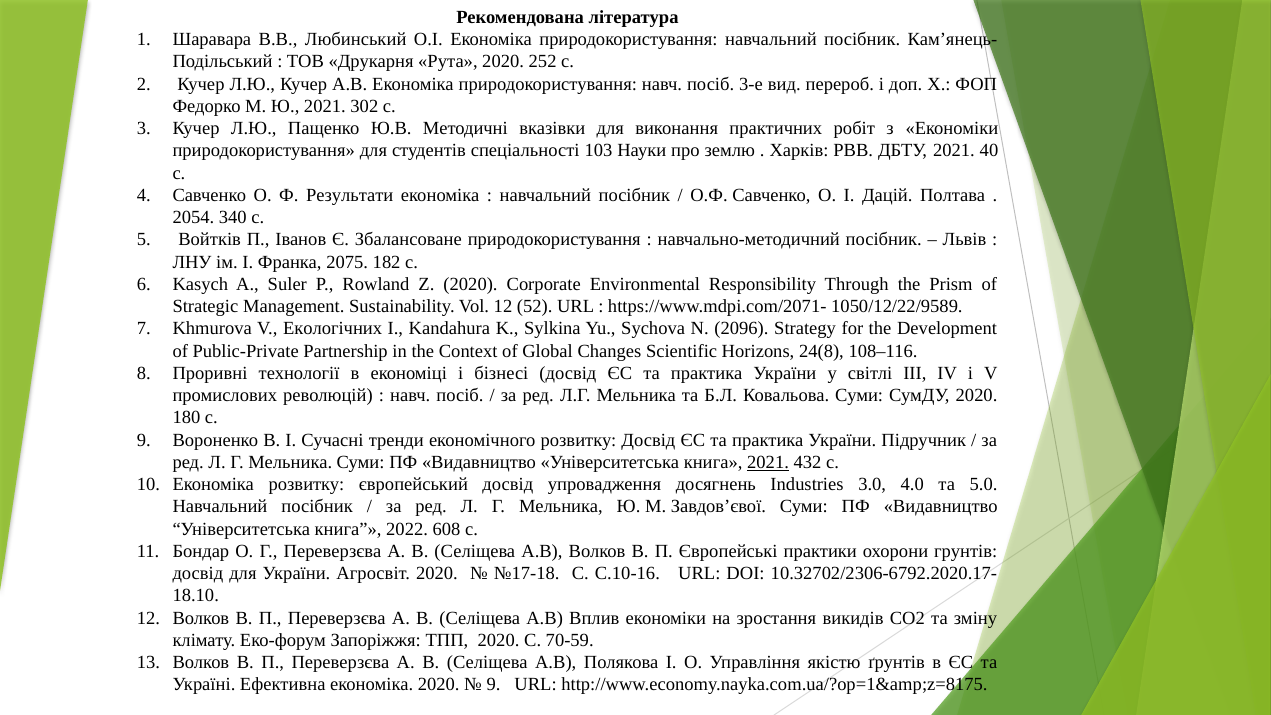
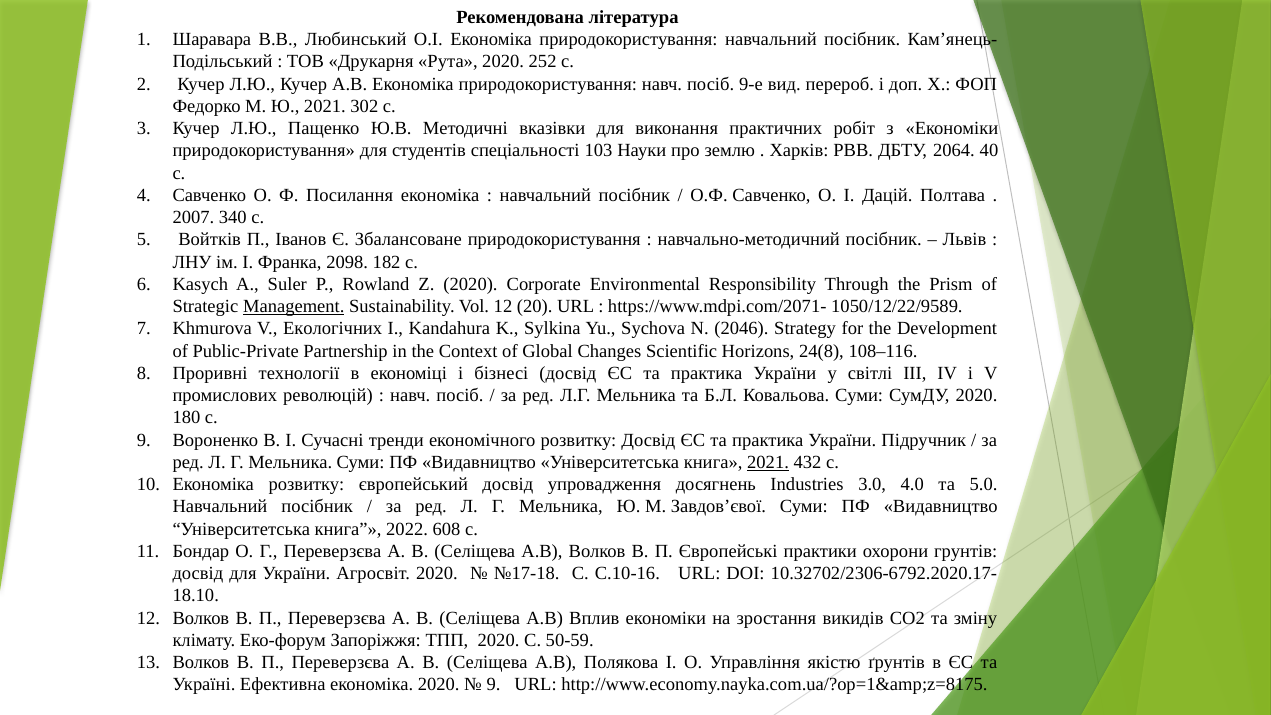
3-е: 3-е -> 9-е (751, 84)
ДБТУ 2021: 2021 -> 2064 (954, 151)
Результати: Результати -> Посилання (350, 195)
2054: 2054 -> 2007 (193, 217)
2075: 2075 -> 2098 (347, 262)
Management underline: none -> present (294, 306)
52: 52 -> 20 (535, 306)
2096: 2096 -> 2046 (741, 329)
70-59: 70-59 -> 50-59 (570, 640)
